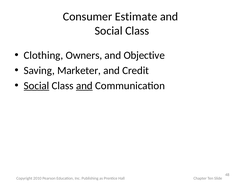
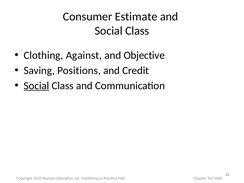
Owners: Owners -> Against (84, 55)
Marketer: Marketer -> Positions (79, 70)
and underline: present -> none (84, 86)
